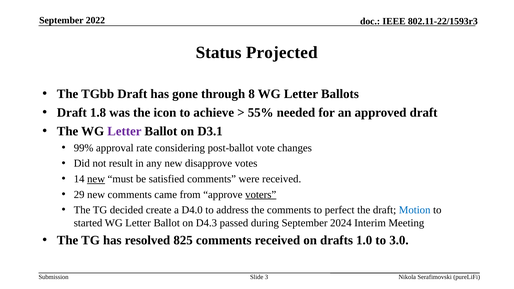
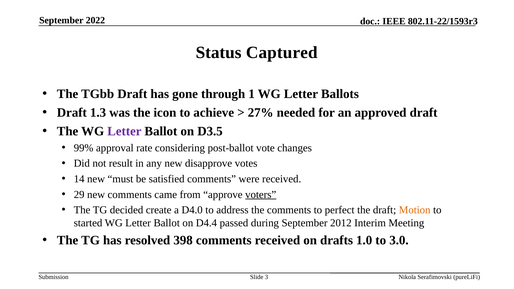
Projected: Projected -> Captured (282, 53)
8: 8 -> 1 (252, 94)
1.8: 1.8 -> 1.3 (98, 113)
55%: 55% -> 27% (261, 113)
D3.1: D3.1 -> D3.5 (210, 131)
new underline: present -> none (96, 179)
Motion colour: blue -> orange (415, 210)
D4.3: D4.3 -> D4.4 (206, 223)
2024: 2024 -> 2012 (341, 223)
825: 825 -> 398 (183, 240)
